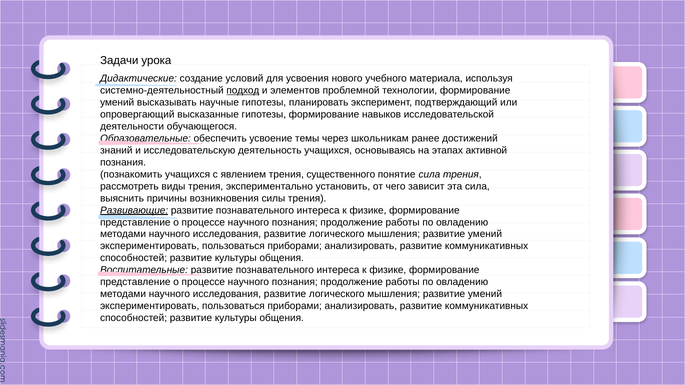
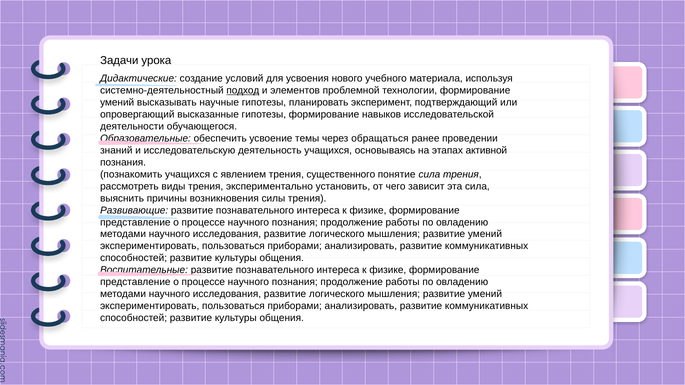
школьникам: школьникам -> обращаться (380, 138)
достижений: достижений -> проведении (470, 138)
Развивающие underline: present -> none (134, 210)
